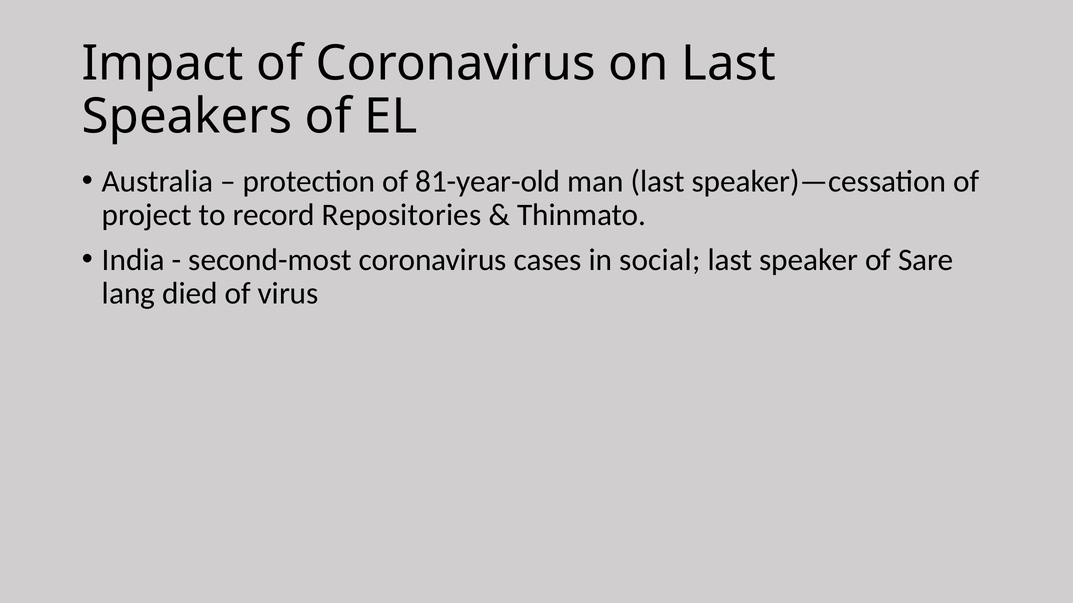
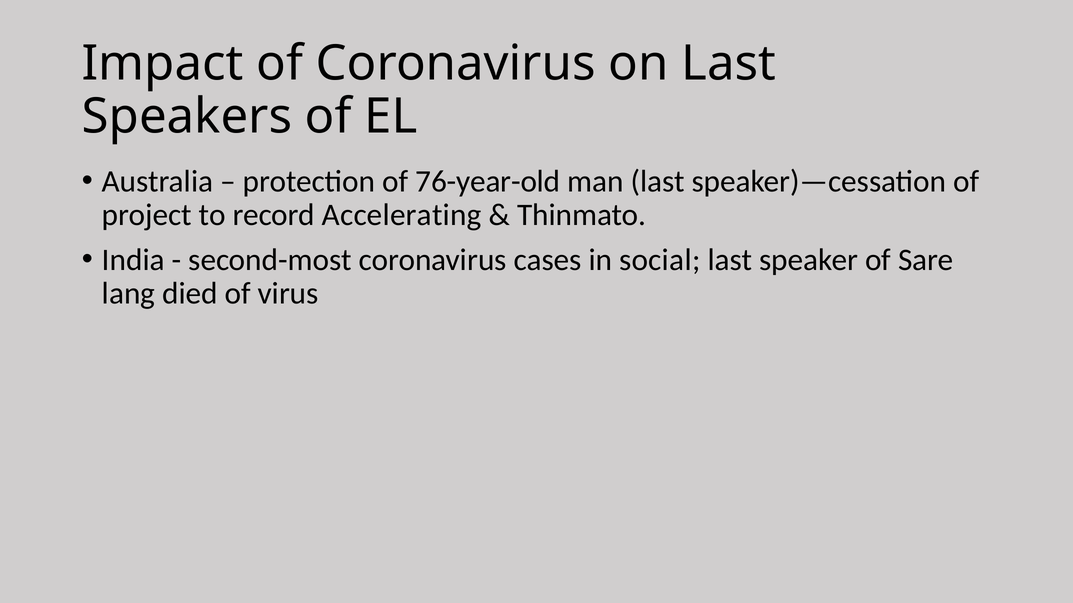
81-year-old: 81-year-old -> 76-year-old (488, 181)
Repositories: Repositories -> Accelerating (402, 215)
